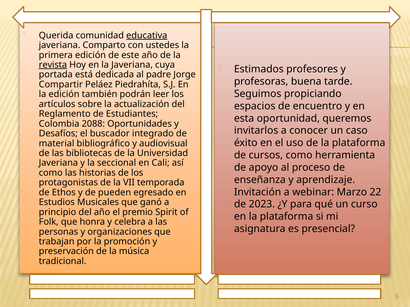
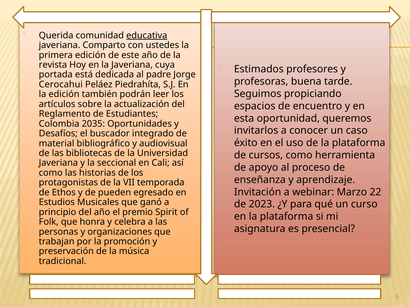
revista underline: present -> none (53, 65)
Compartir: Compartir -> Cerocahui (61, 85)
2088: 2088 -> 2035 (93, 124)
